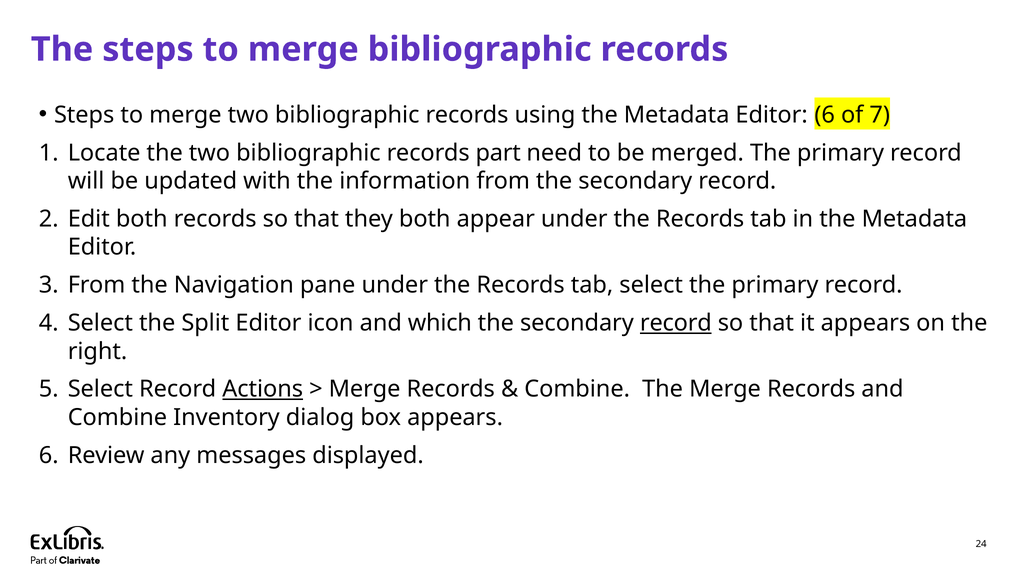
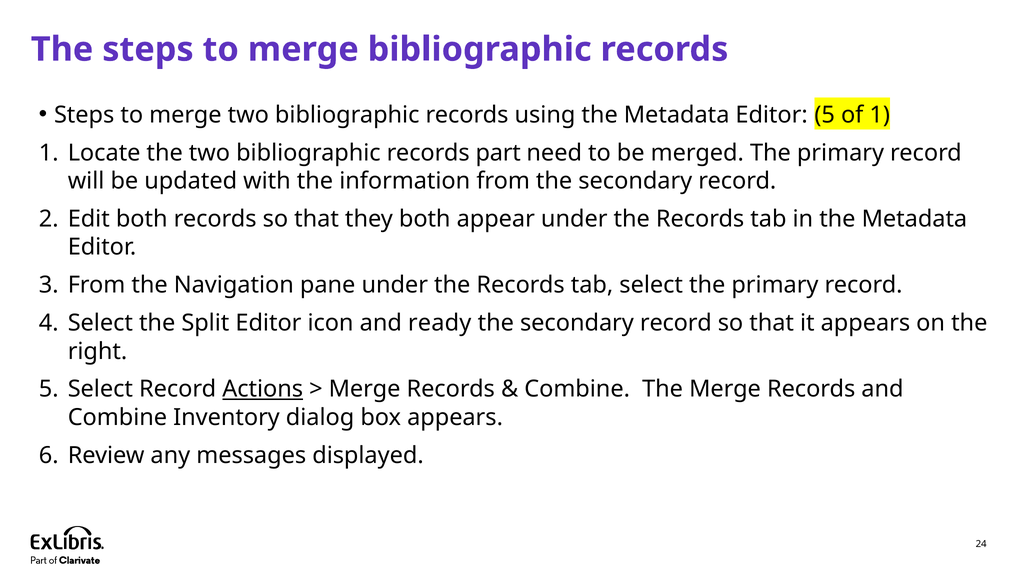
Editor 6: 6 -> 5 (825, 115)
of 7: 7 -> 1 (880, 115)
which: which -> ready (440, 323)
record underline: present -> none (676, 323)
